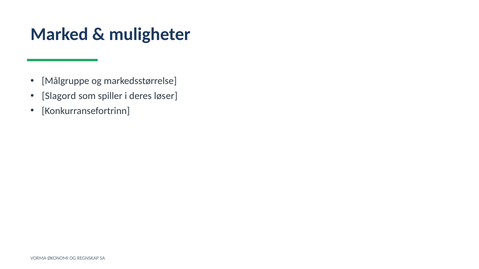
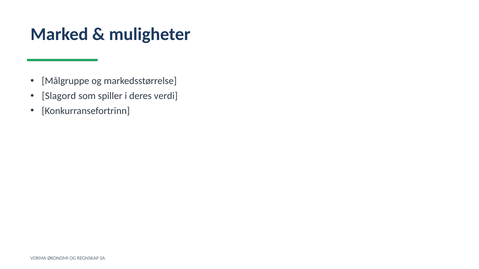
løser: løser -> verdi (166, 96)
